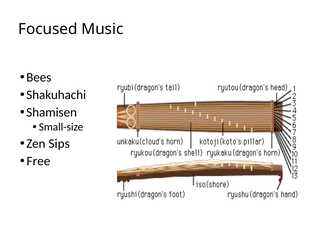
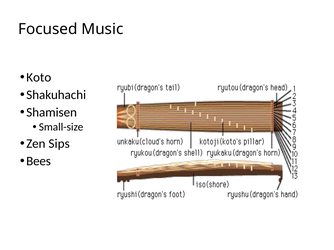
Bees: Bees -> Koto (39, 78)
Free: Free -> Bees (39, 161)
